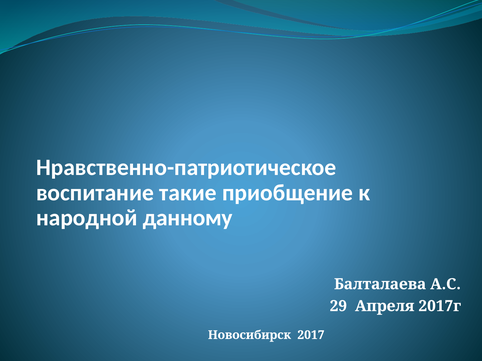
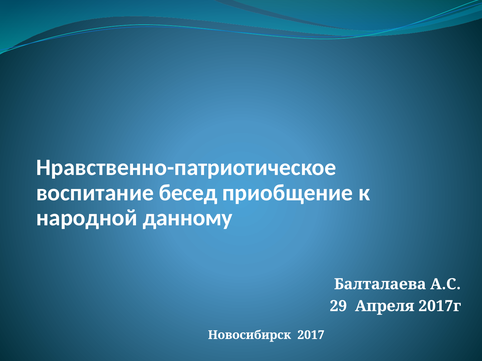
такие: такие -> бесед (188, 193)
